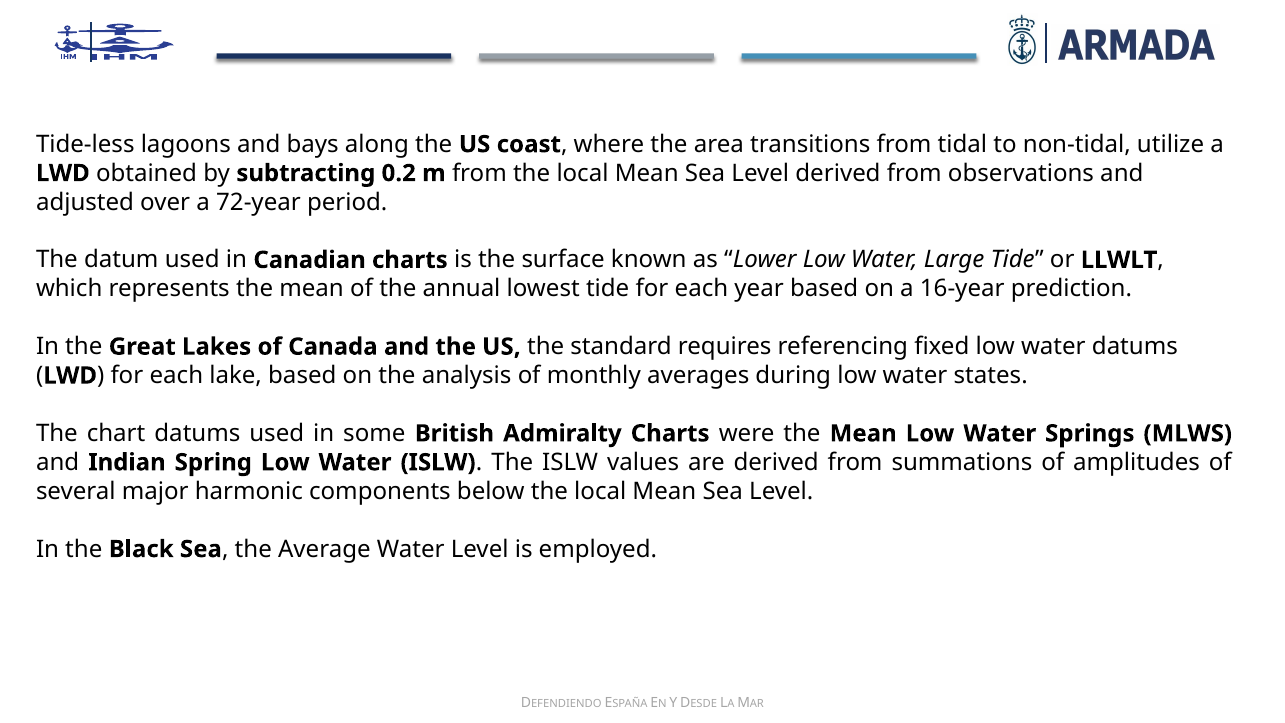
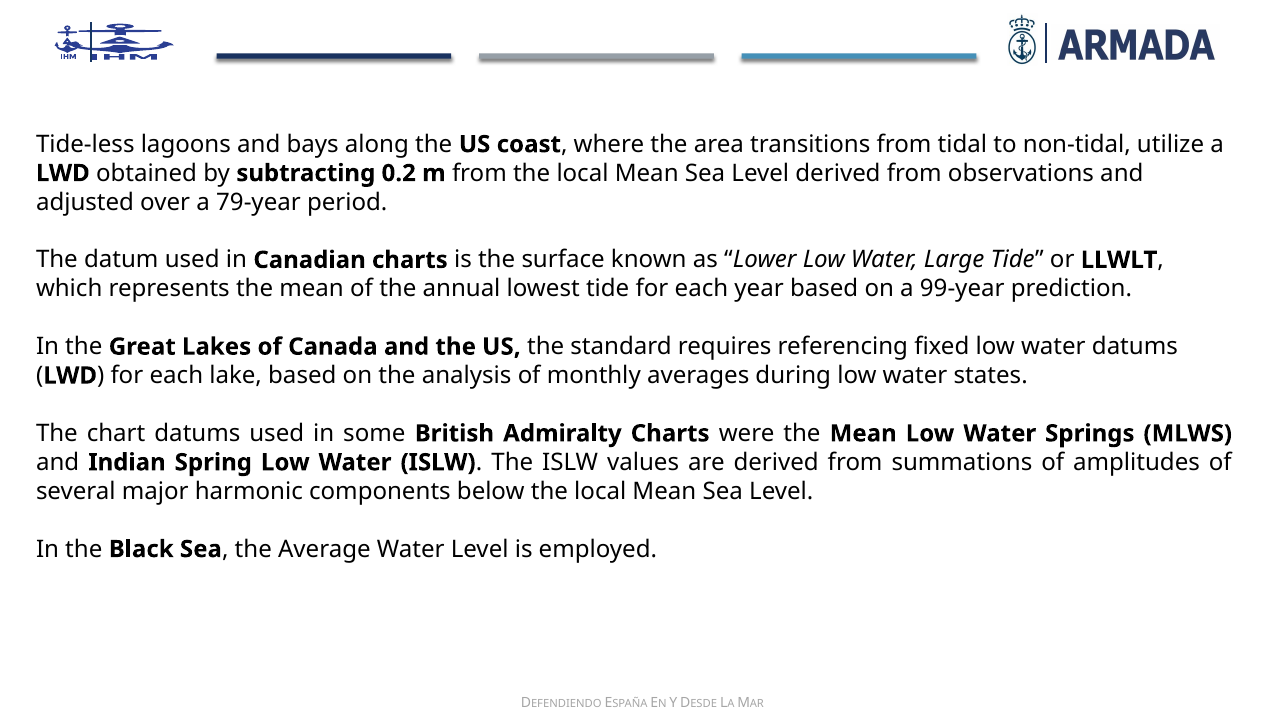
72-year: 72-year -> 79-year (259, 202)
16-year: 16-year -> 99-year (962, 289)
